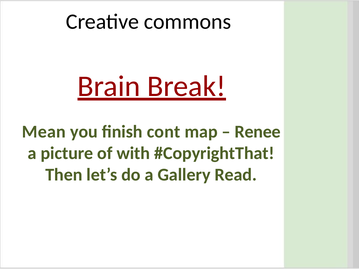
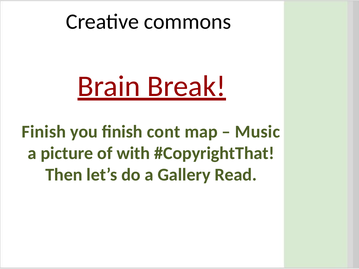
Mean: Mean -> Finish (44, 132)
Renee: Renee -> Music (257, 132)
